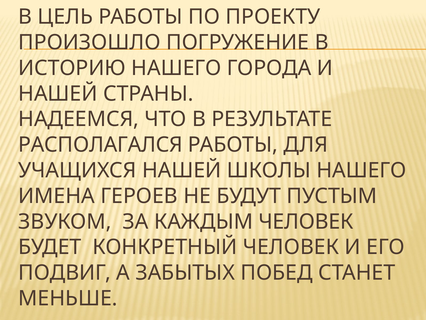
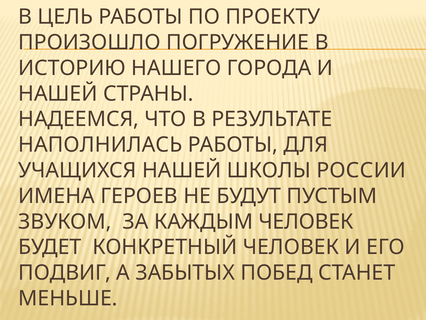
РАСПОЛАГАЛСЯ: РАСПОЛАГАЛСЯ -> НАПОЛНИЛАСЬ (100, 145)
ШКОЛЫ НАШЕГО: НАШЕГО -> РОССИИ (361, 170)
